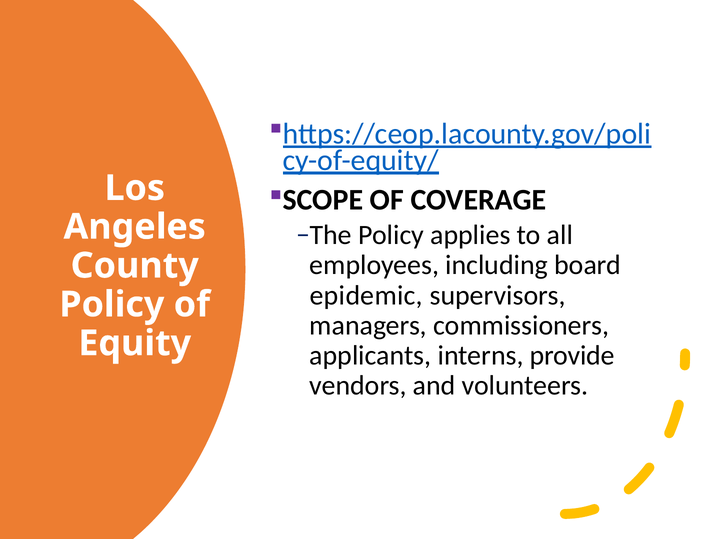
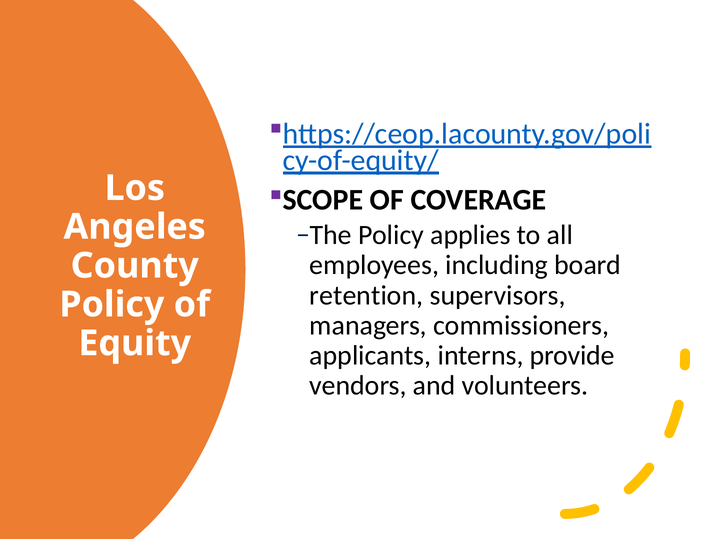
epidemic: epidemic -> retention (366, 295)
